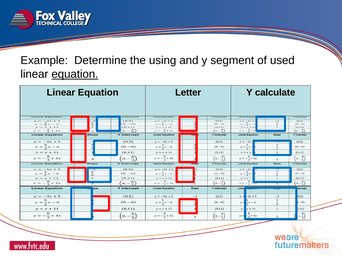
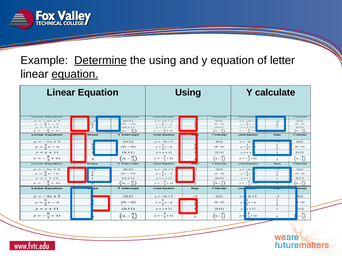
Determine underline: none -> present (101, 61)
y segment: segment -> equation (232, 61)
used: used -> letter (282, 61)
Equation Letter: Letter -> Using (188, 93)
